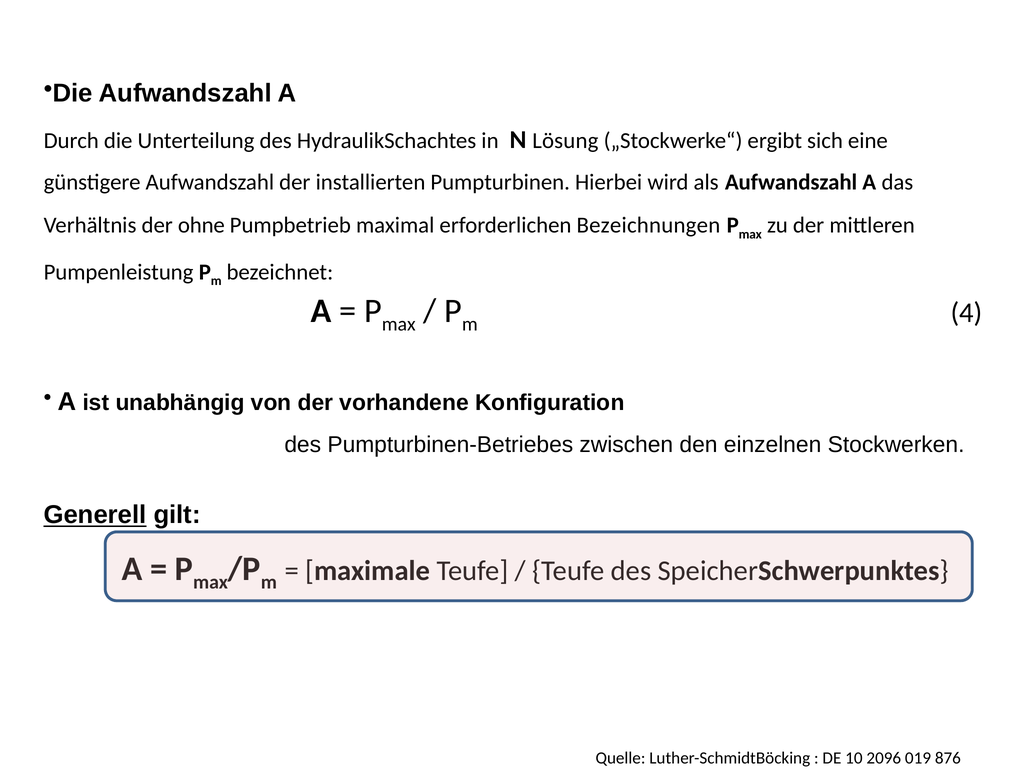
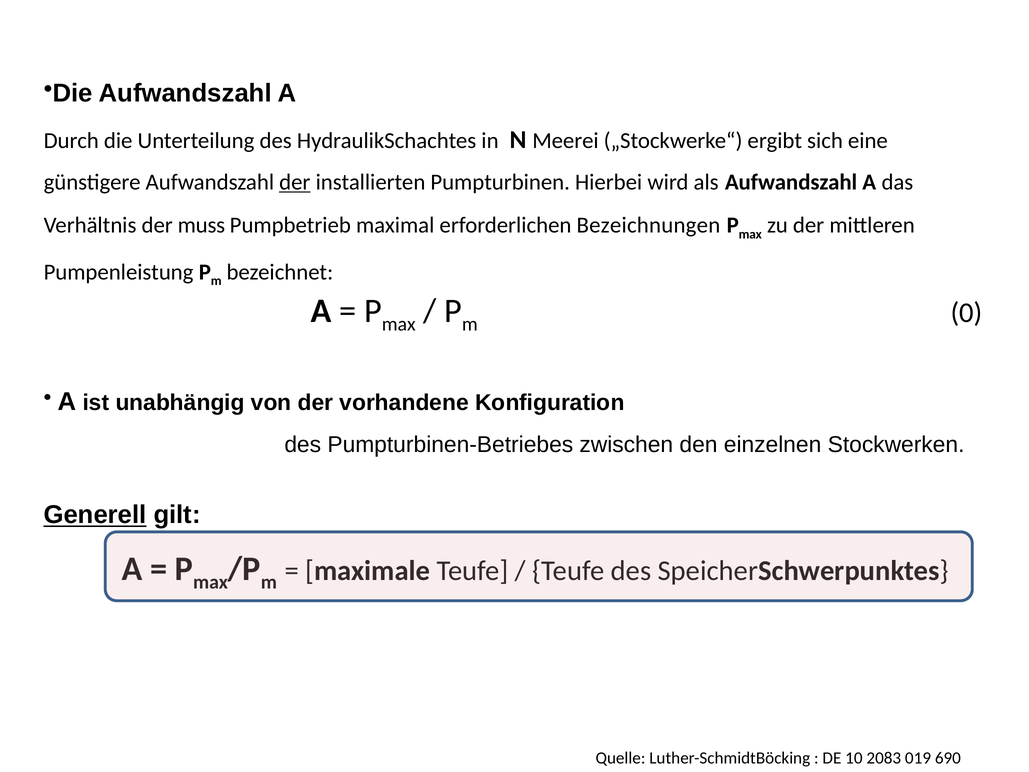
Lösung: Lösung -> Meerei (565, 140)
der underline: none -> present (295, 182)
ohne: ohne -> muss (201, 225)
4: 4 -> 0 (967, 313)
2096: 2096 -> 2083 (884, 758)
876: 876 -> 690 (948, 758)
